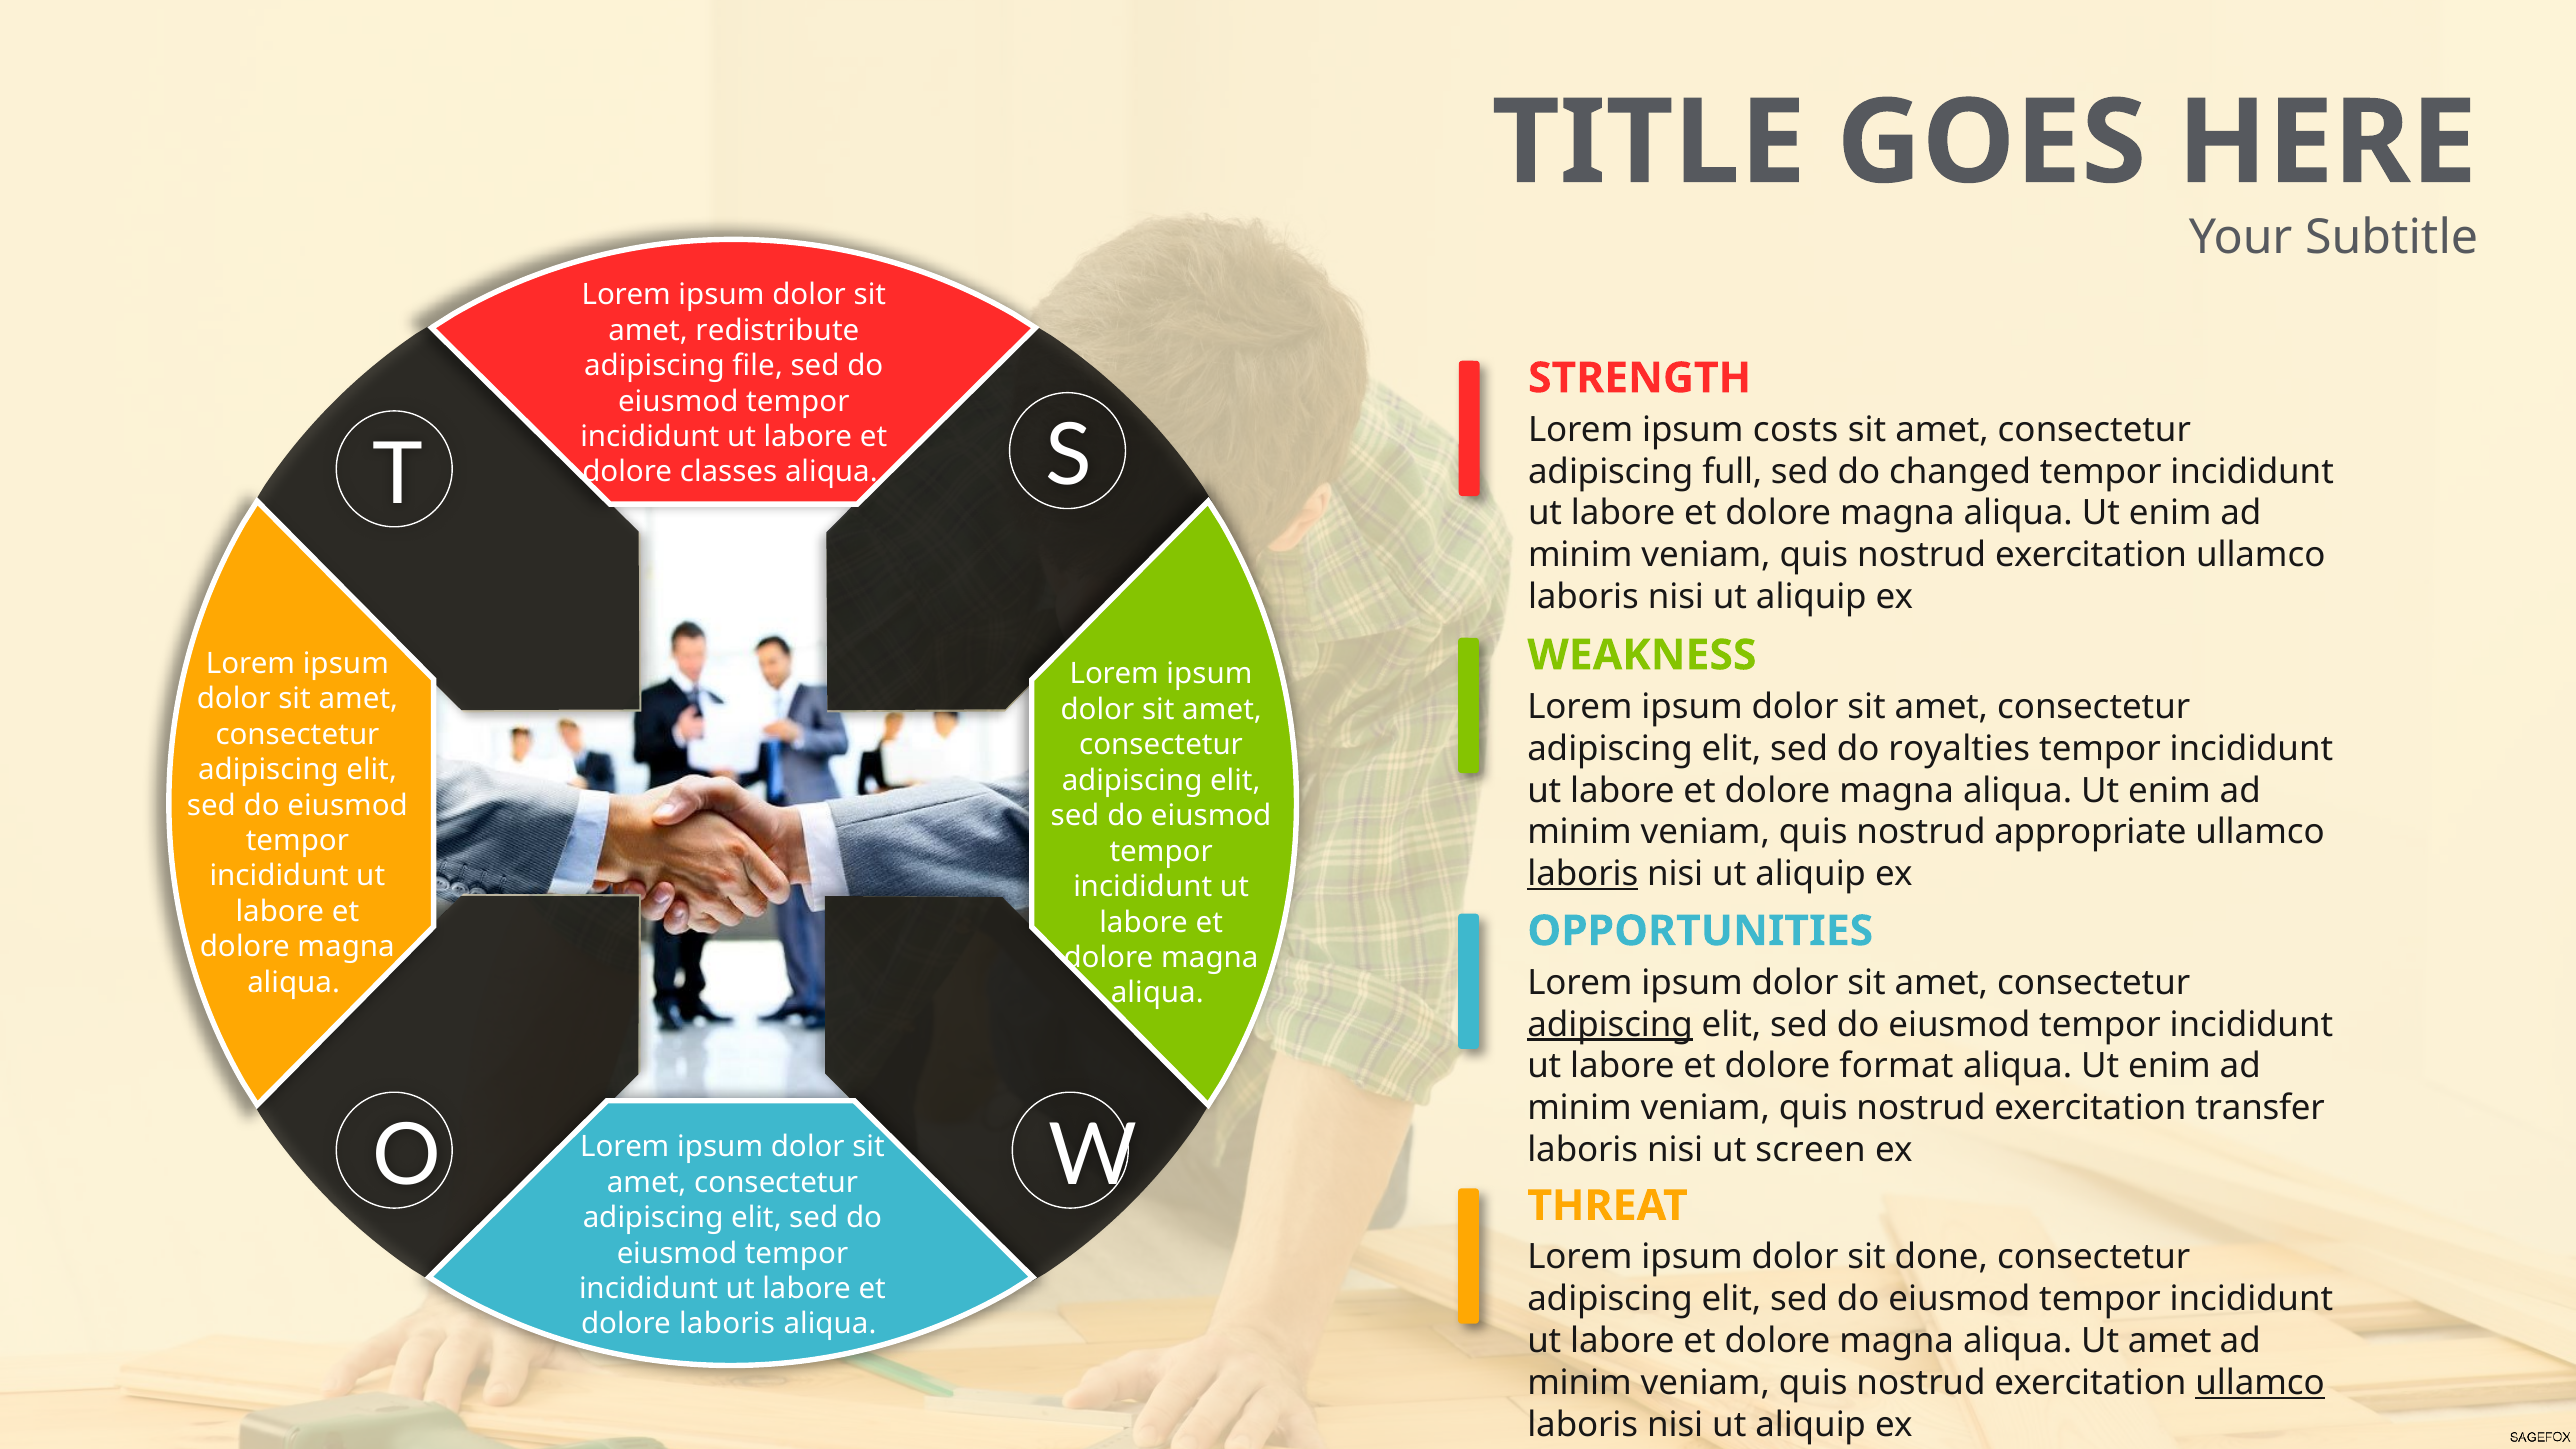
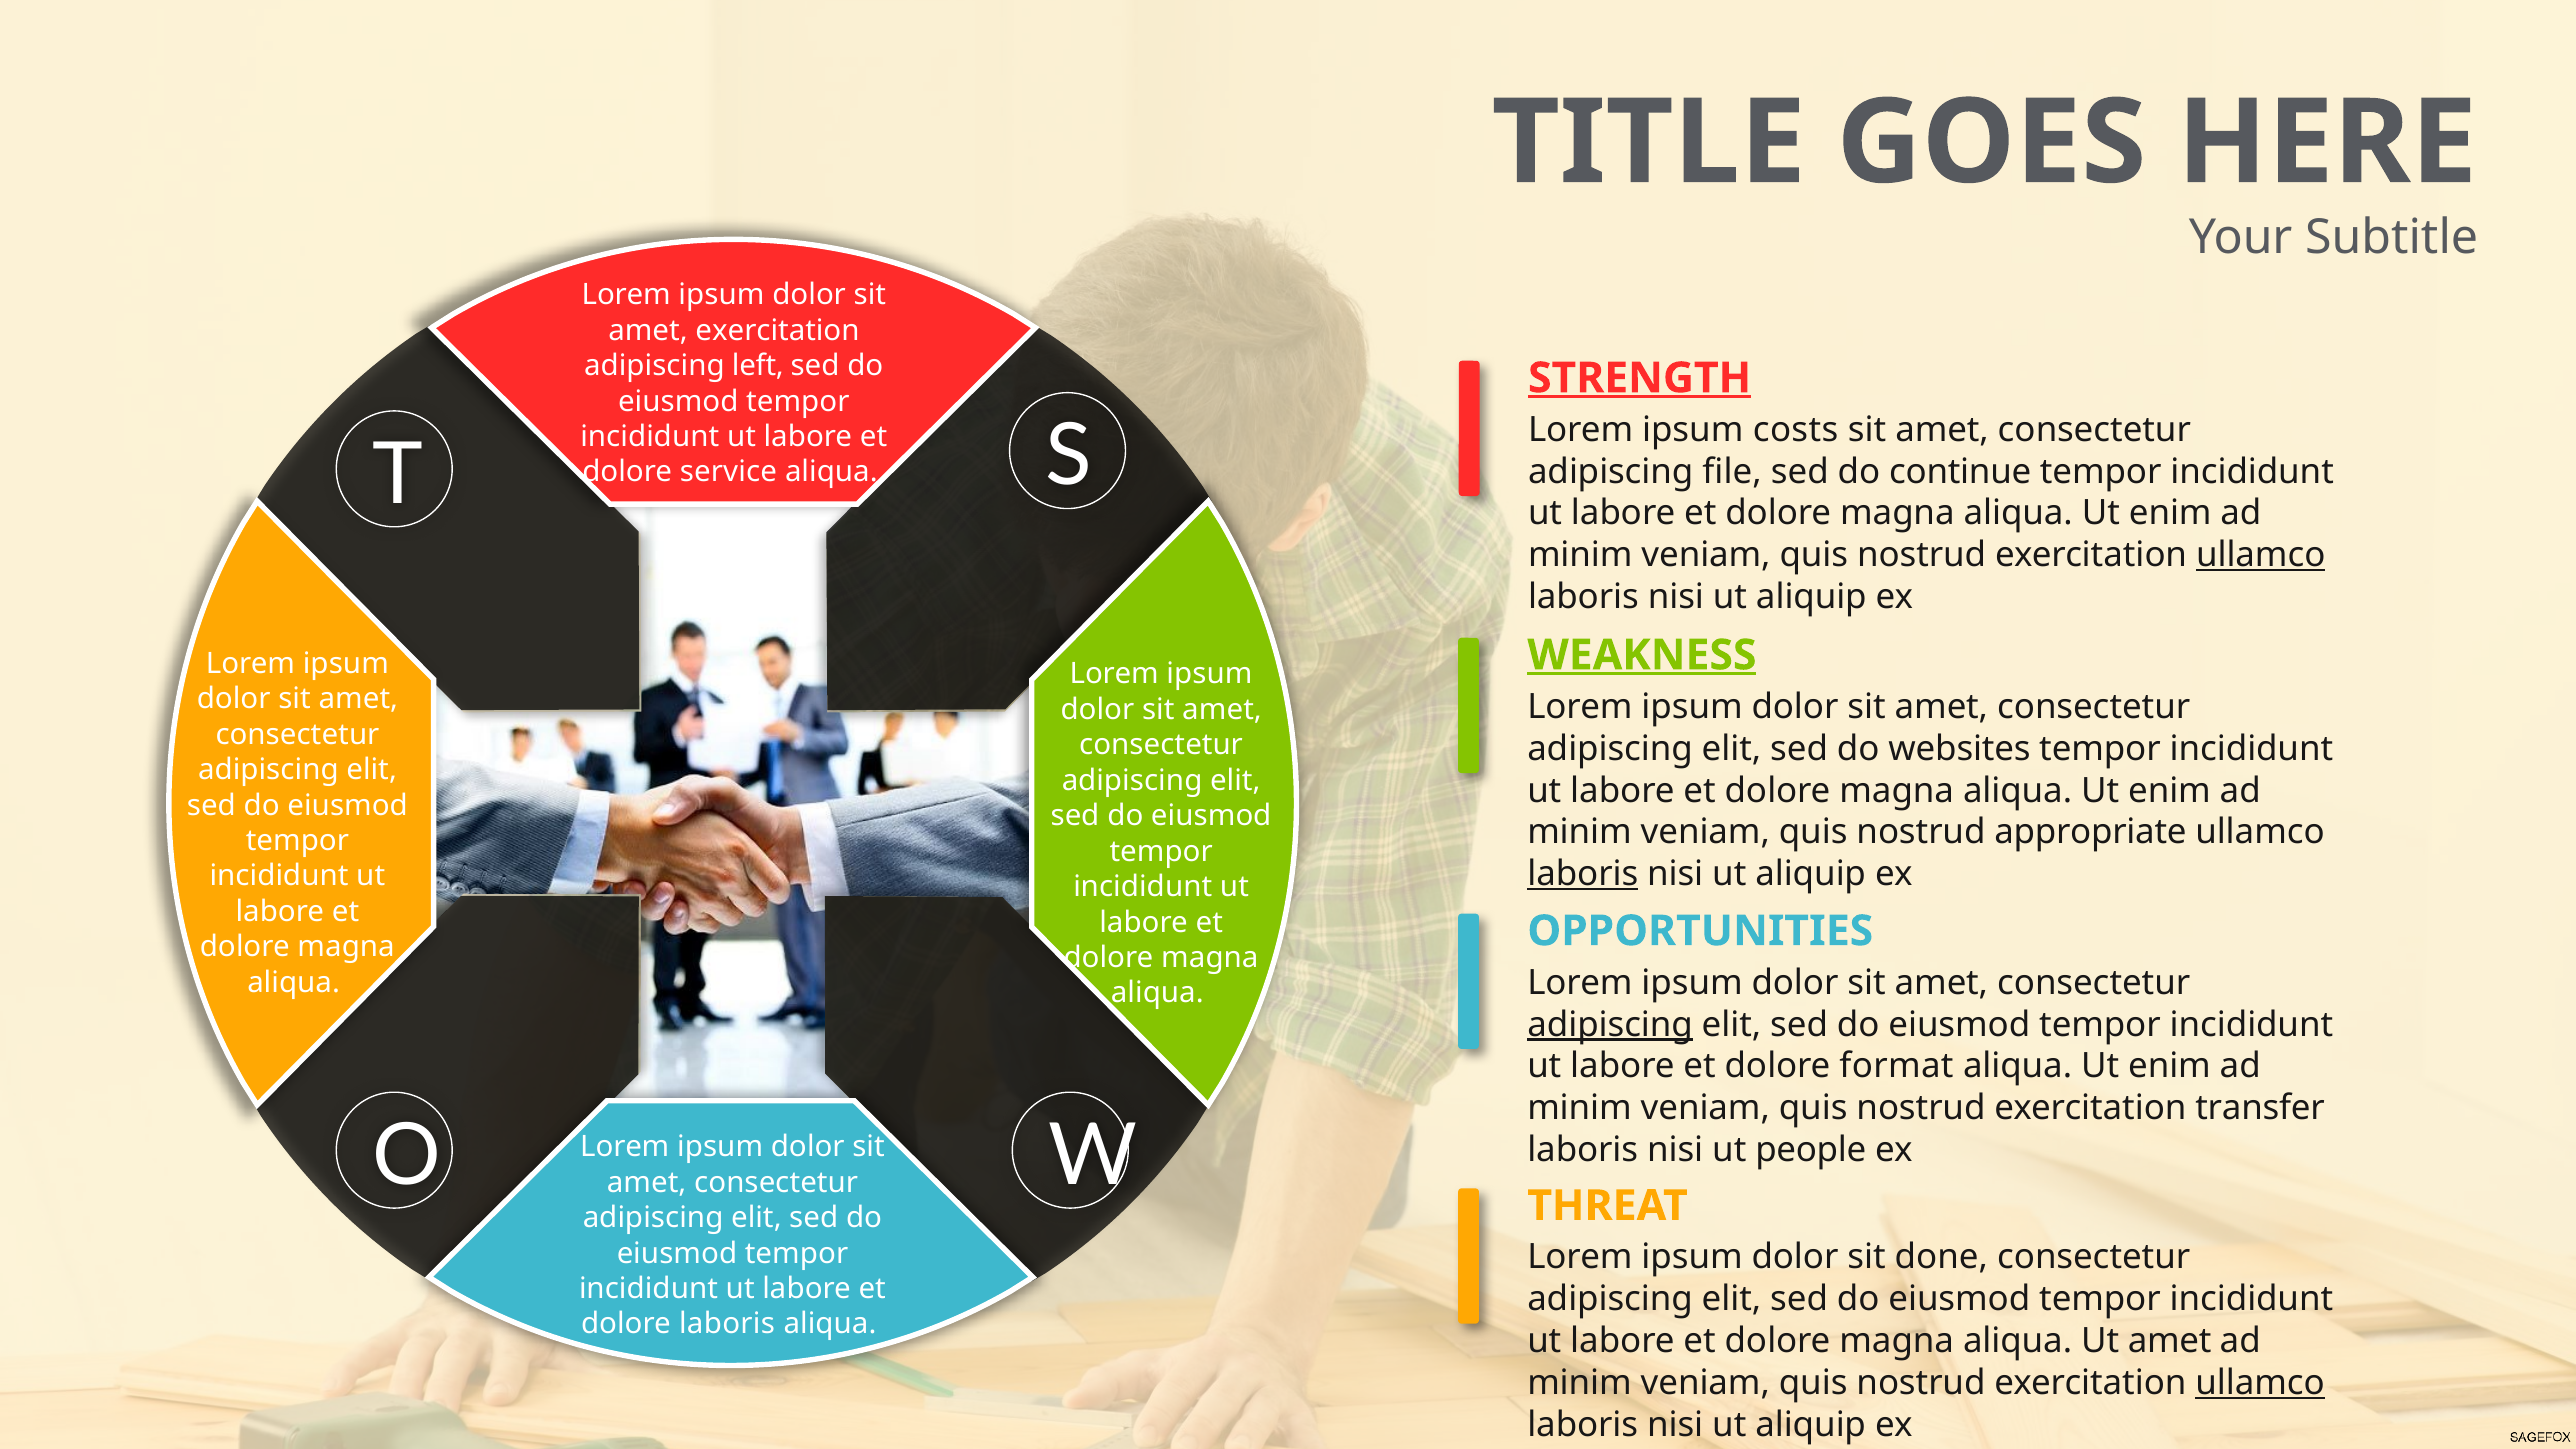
amet redistribute: redistribute -> exercitation (778, 330)
file: file -> left (758, 366)
STRENGTH underline: none -> present (1640, 378)
full: full -> file (1732, 472)
changed: changed -> continue (1960, 472)
classes: classes -> service (728, 472)
ullamco underline: none -> present (2261, 555)
WEAKNESS underline: none -> present (1642, 655)
royalties: royalties -> websites (1960, 749)
screen: screen -> people (1811, 1150)
